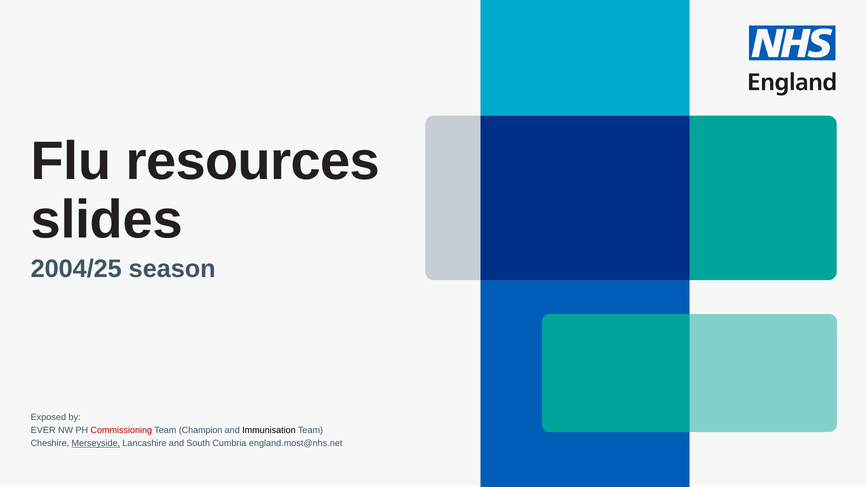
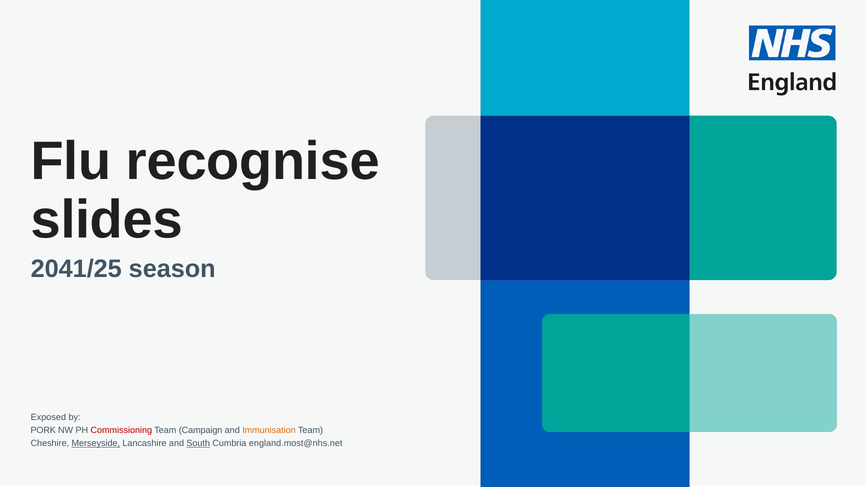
resources: resources -> recognise (253, 161)
2004/25: 2004/25 -> 2041/25 (76, 269)
EVER: EVER -> PORK (43, 430)
Champion: Champion -> Campaign (201, 430)
Immunisation colour: black -> orange (269, 430)
South underline: none -> present (198, 443)
